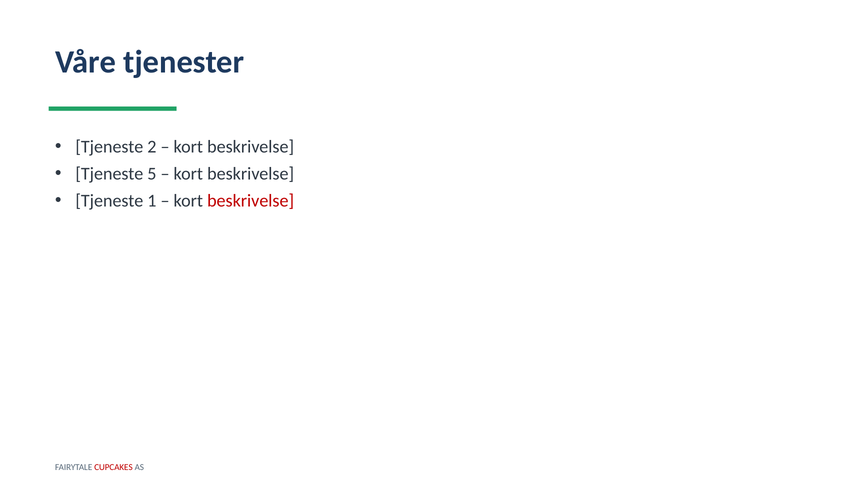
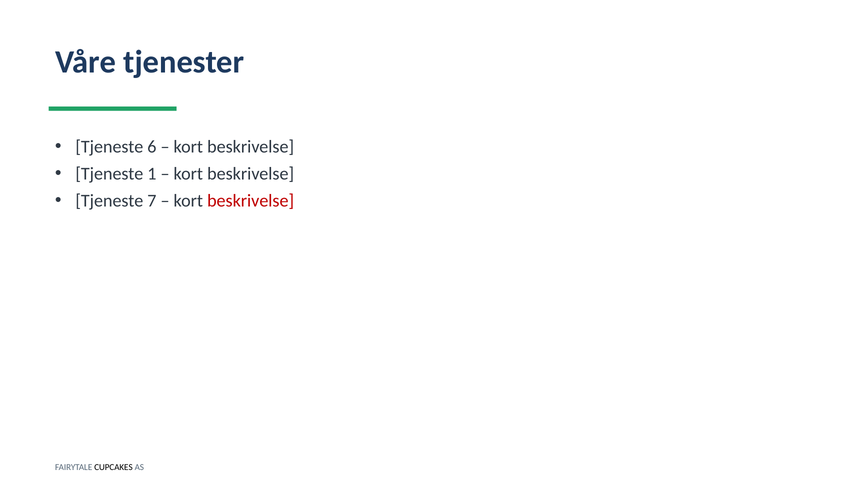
2: 2 -> 6 (152, 147)
5: 5 -> 1 (152, 174)
1: 1 -> 7 (152, 201)
CUPCAKES colour: red -> black (113, 467)
